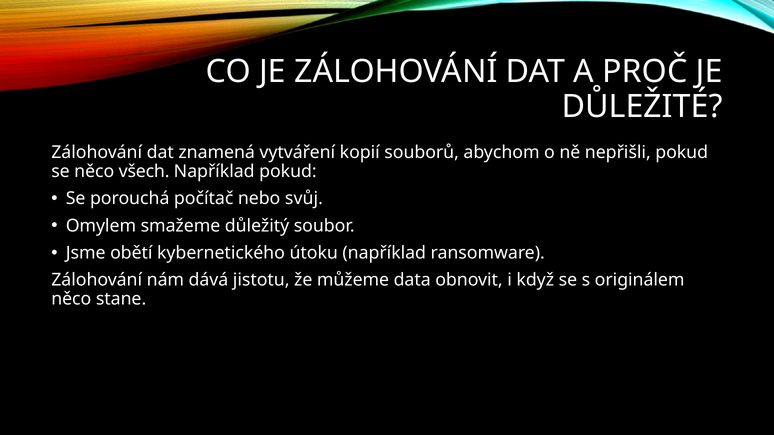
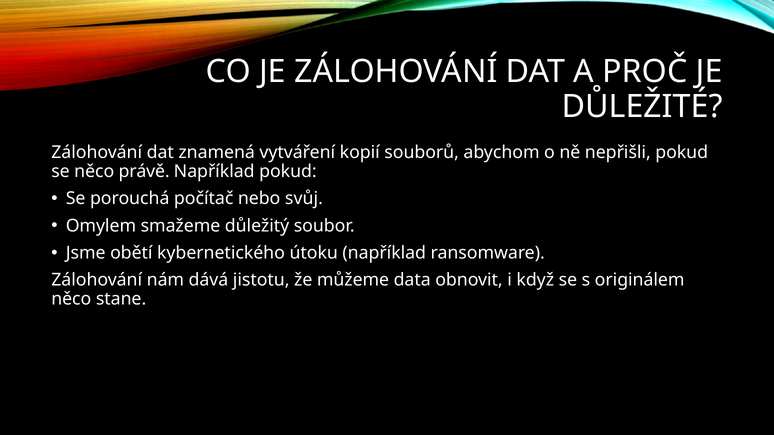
všech: všech -> právě (144, 172)
